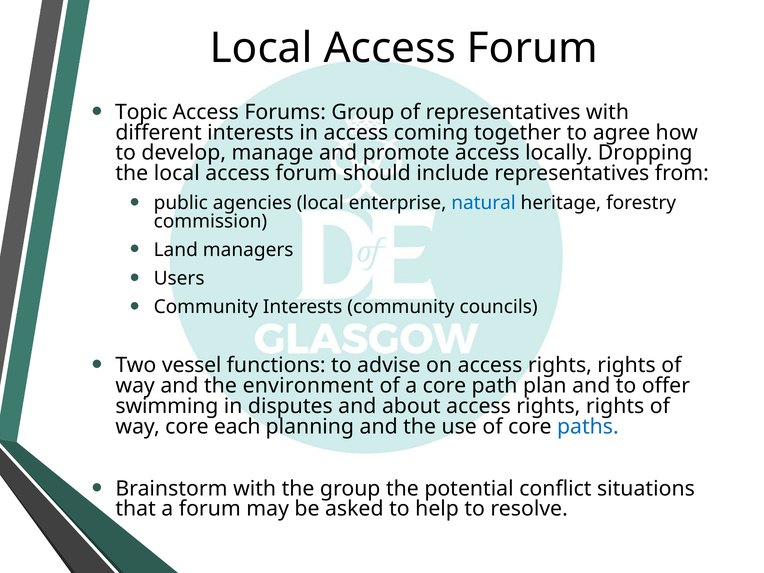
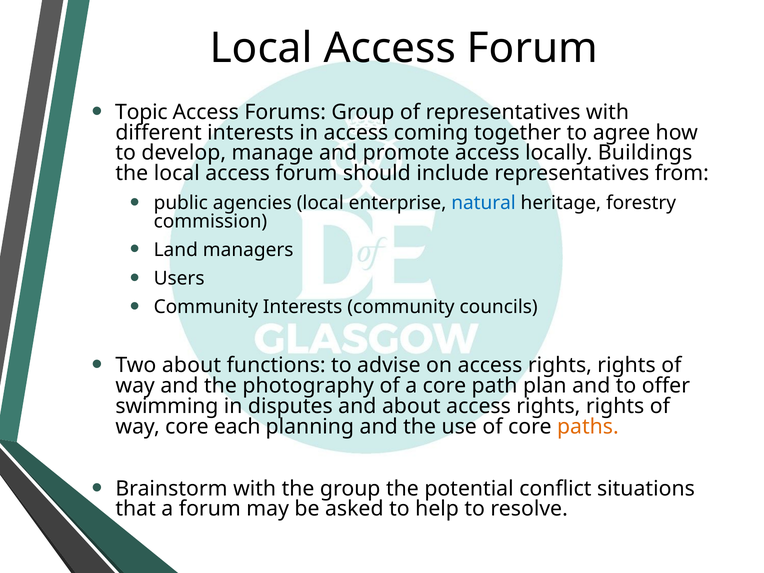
Dropping: Dropping -> Buildings (645, 153)
Two vessel: vessel -> about (192, 365)
environment: environment -> photography (308, 386)
paths colour: blue -> orange (588, 427)
